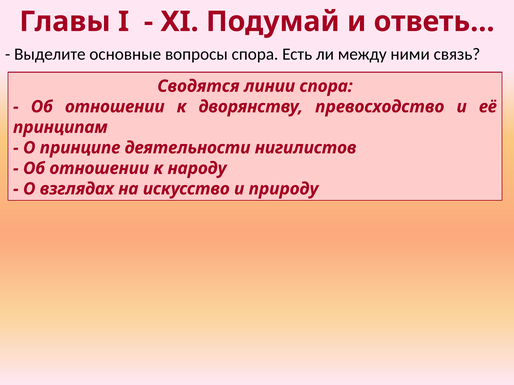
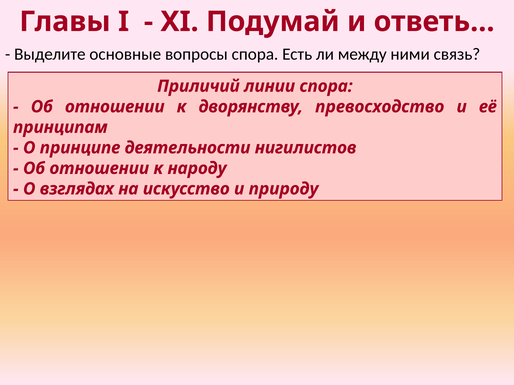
Сводятся: Сводятся -> Приличий (198, 86)
